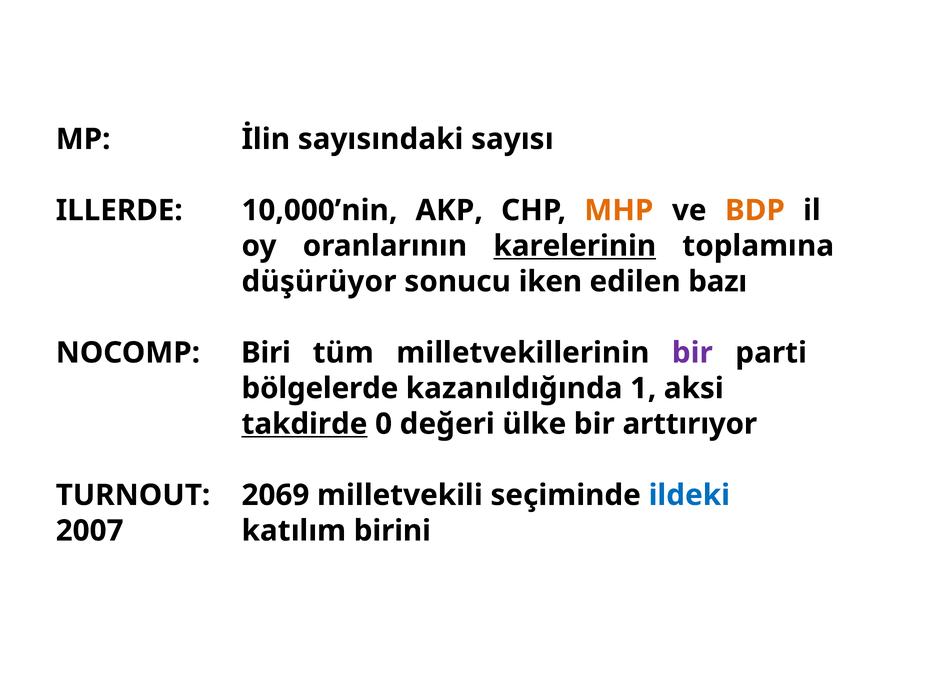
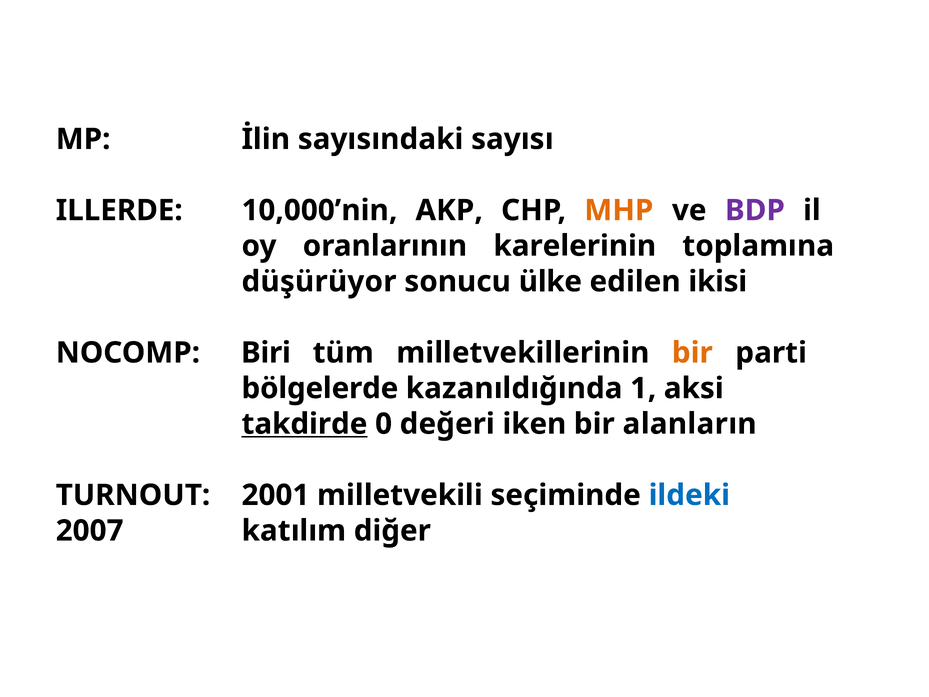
BDP colour: orange -> purple (755, 210)
karelerinin underline: present -> none (575, 246)
iken: iken -> ülke (550, 281)
bazı: bazı -> ikisi (718, 281)
bir colour: purple -> orange (692, 353)
ülke: ülke -> iken (534, 424)
arttırıyor: arttırıyor -> alanların (690, 424)
2069: 2069 -> 2001 (275, 495)
birini: birini -> diğer (392, 531)
